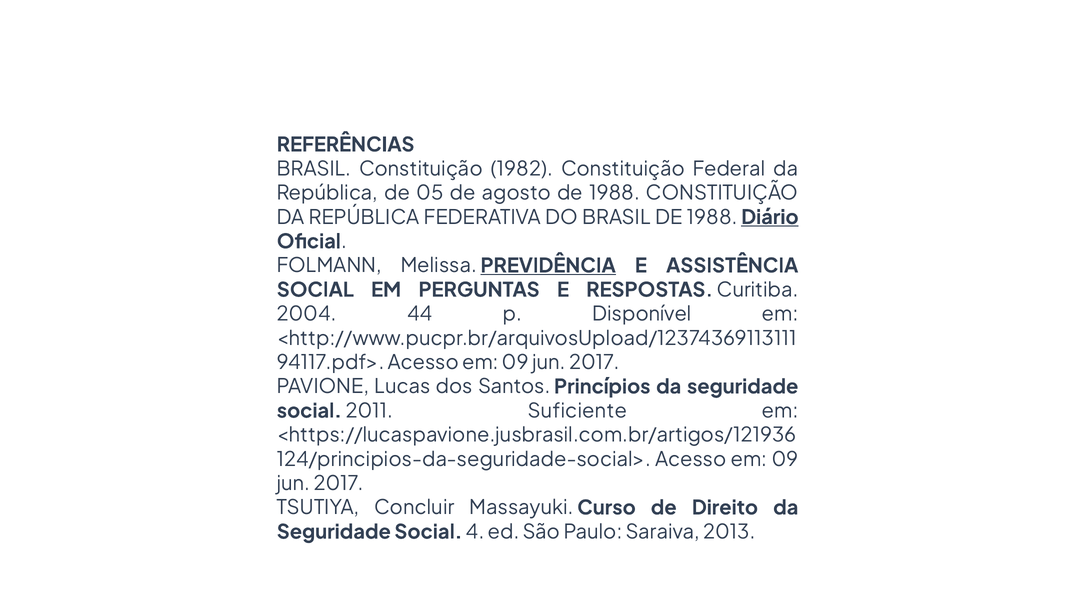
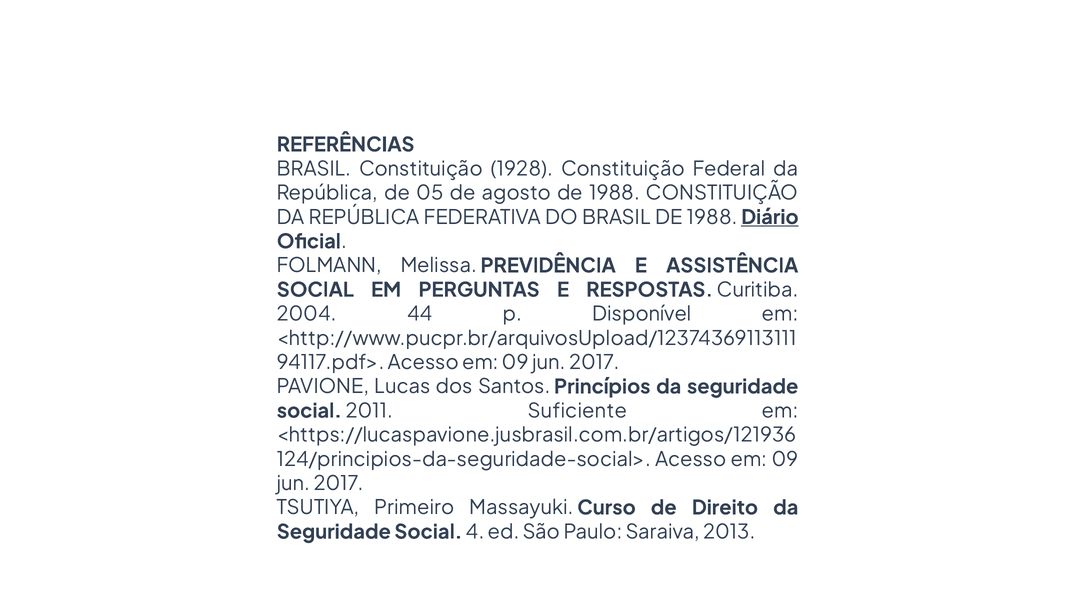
1982: 1982 -> 1928 (522, 169)
PREVIDÊNCIA underline: present -> none (548, 266)
Concluir: Concluir -> Primeiro (414, 508)
